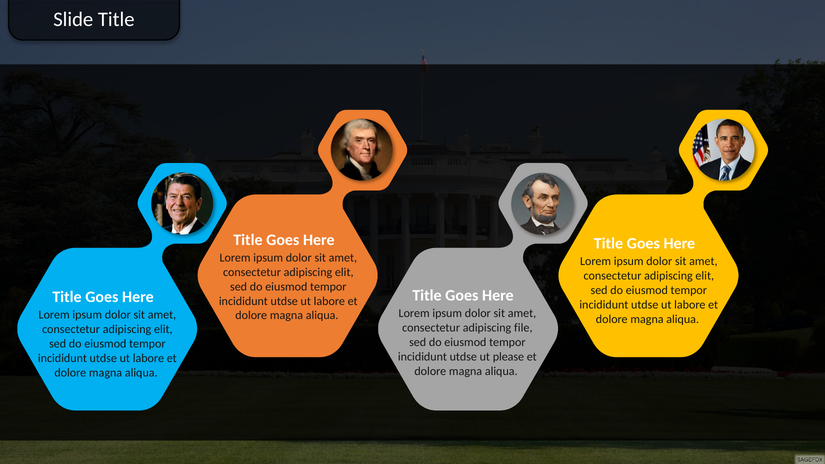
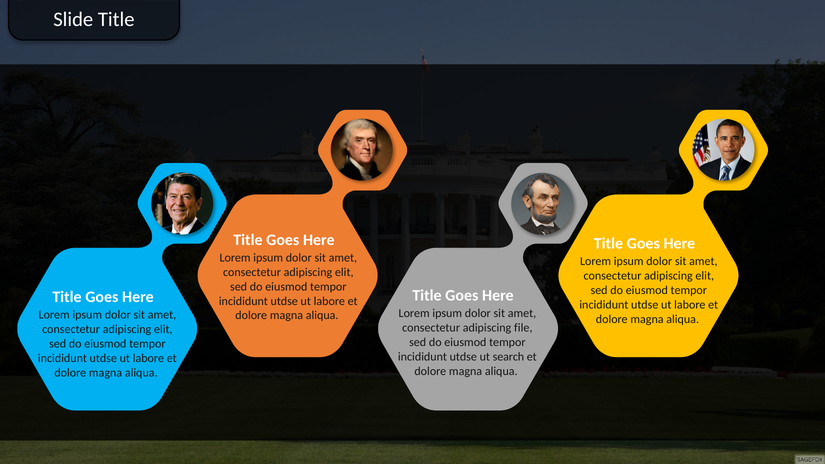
please: please -> search (508, 357)
